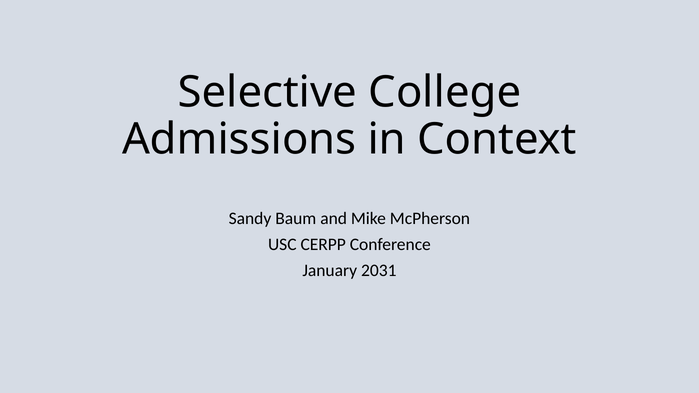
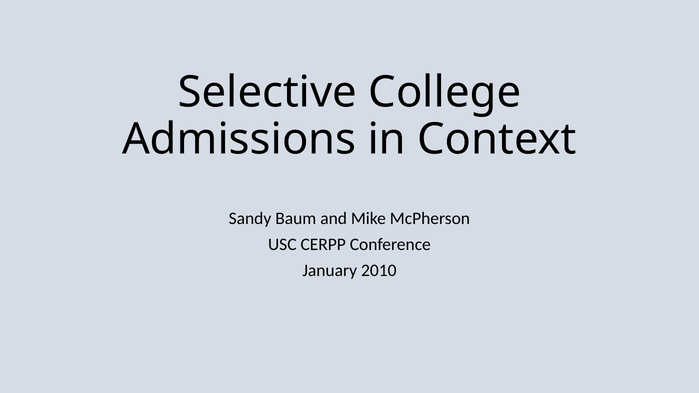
2031: 2031 -> 2010 (379, 271)
